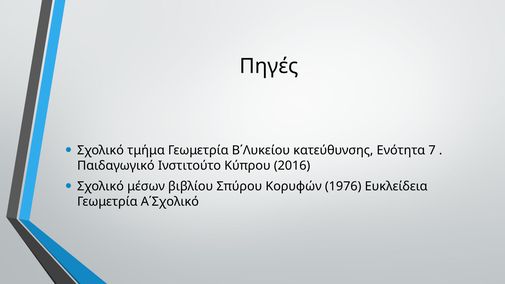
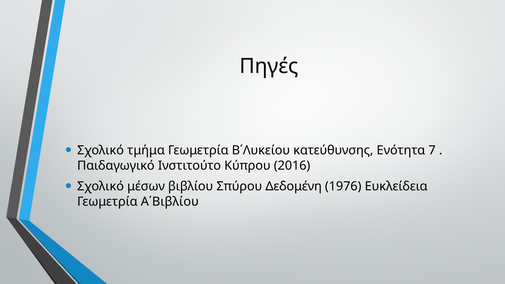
Κορυφών: Κορυφών -> Δεδομένη (294, 186)
Α΄Σχολικό: Α΄Σχολικό -> Α΄Βιβλίου (170, 202)
